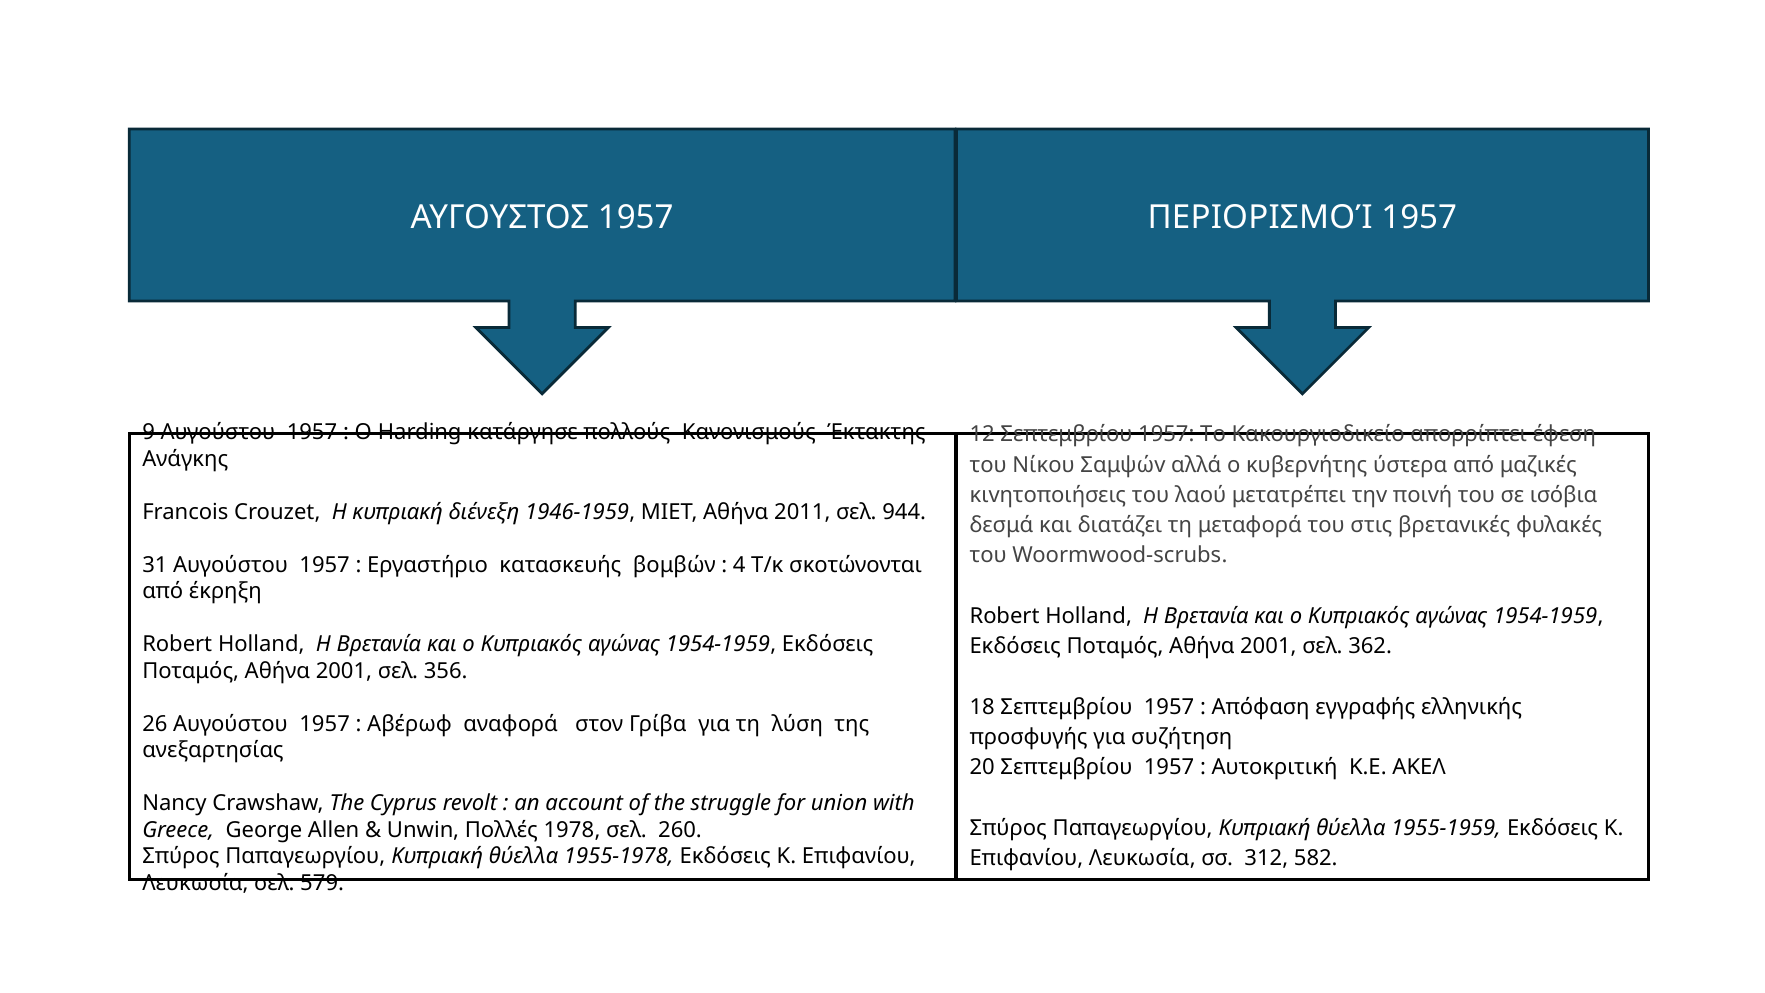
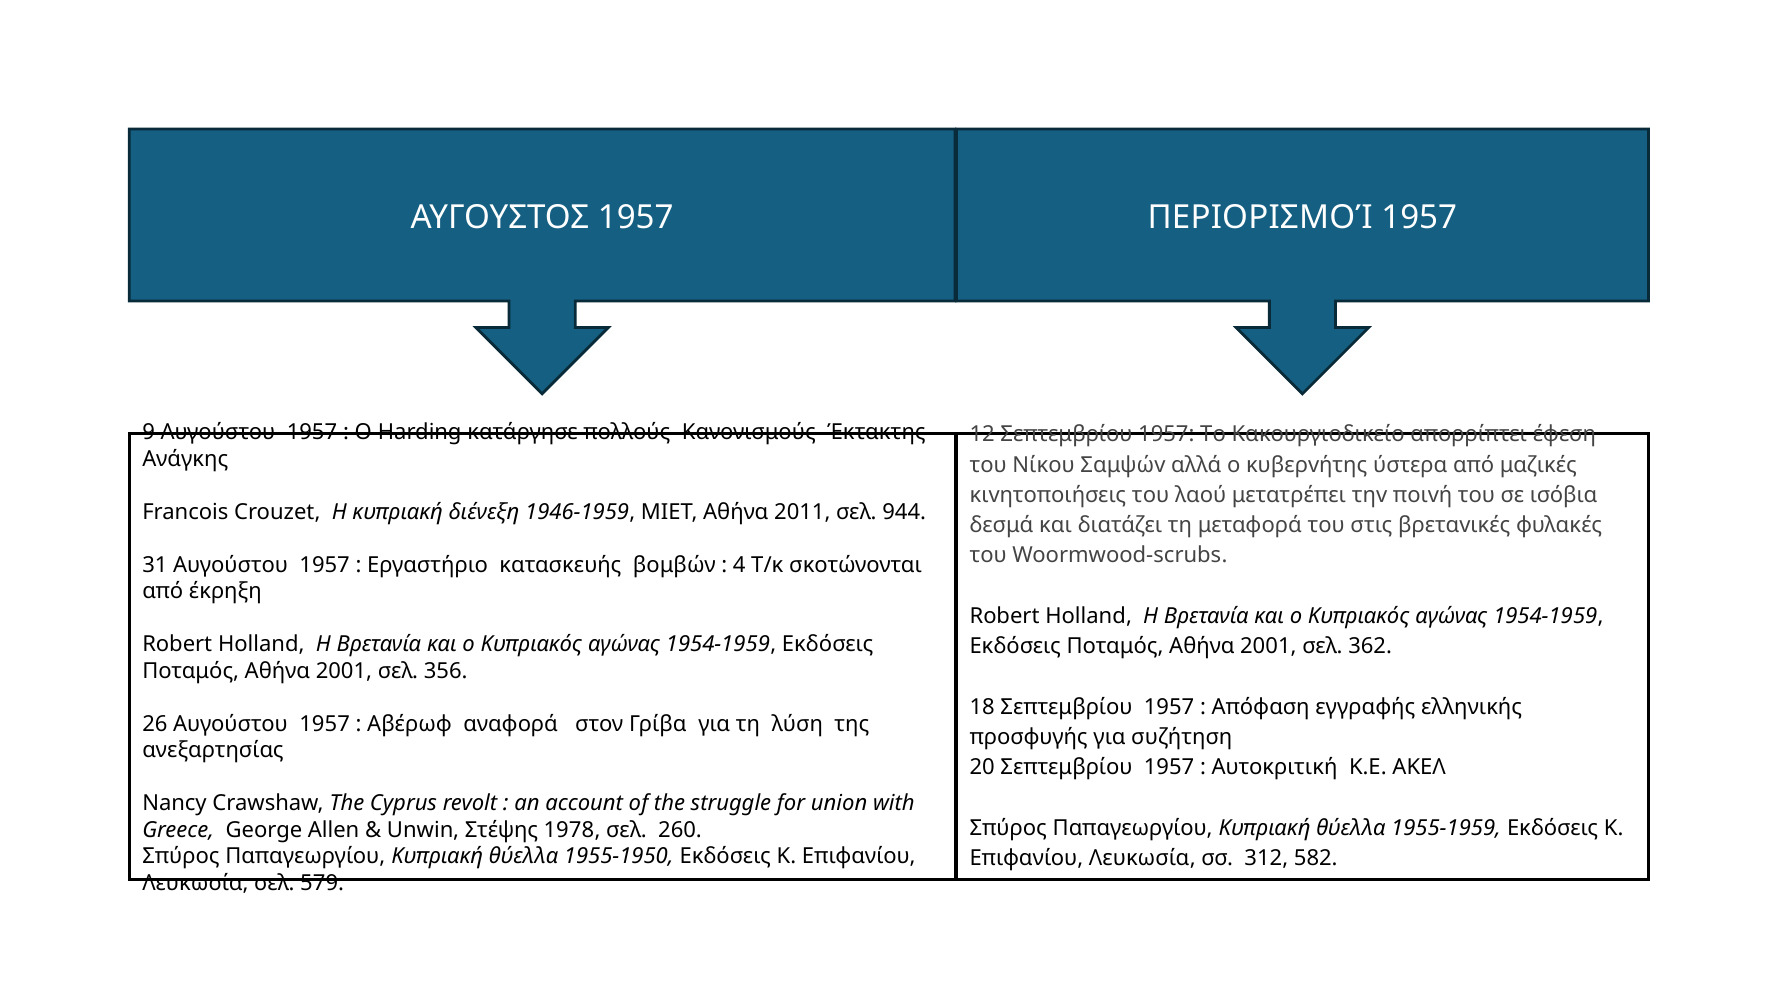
Πολλές: Πολλές -> Στέψης (501, 830)
1955-1978: 1955-1978 -> 1955-1950 (619, 856)
